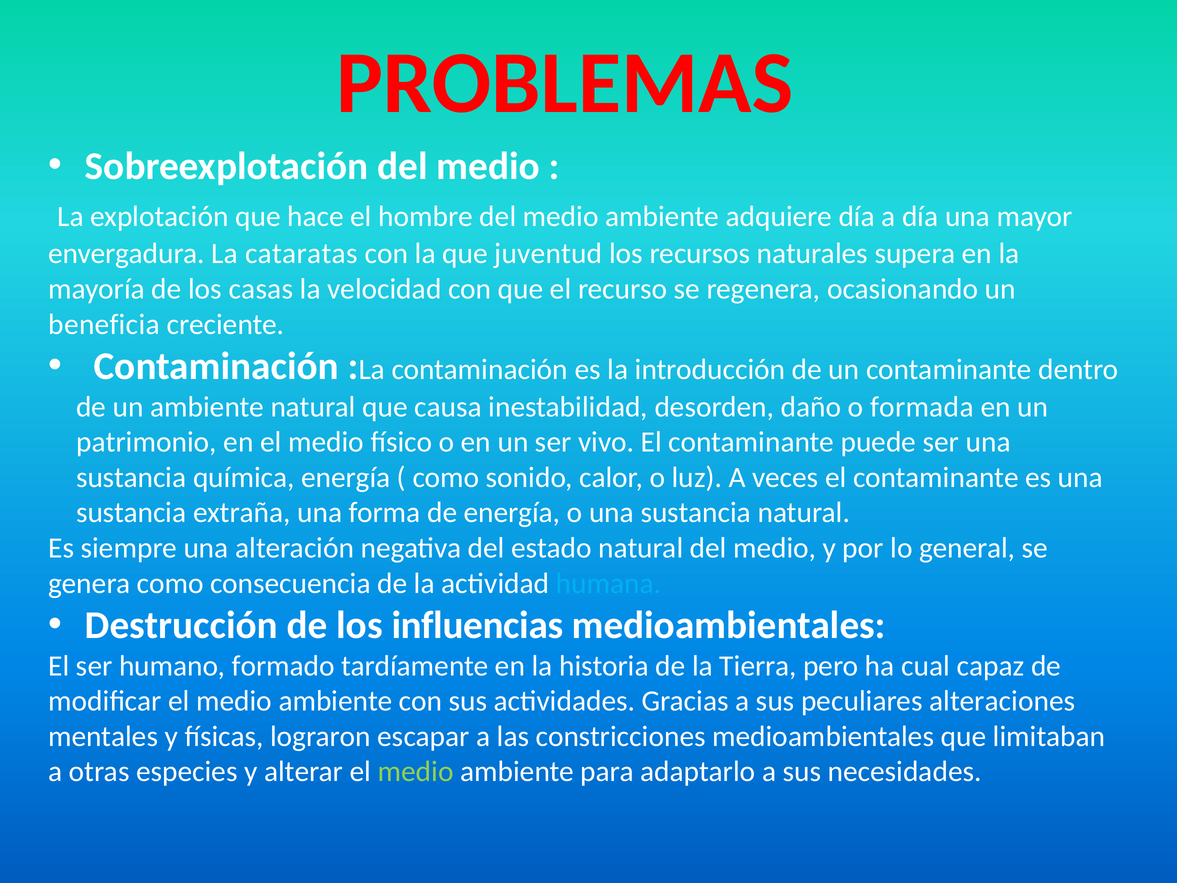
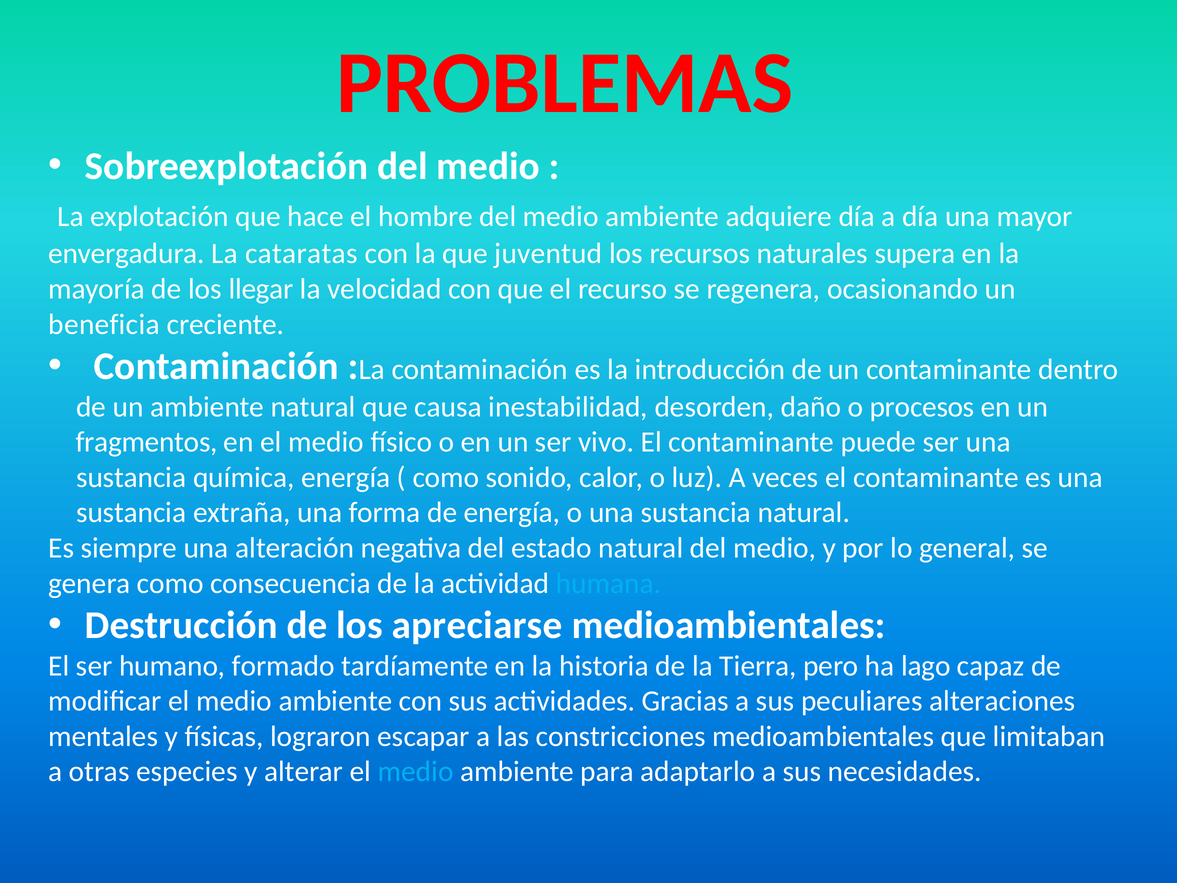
casas: casas -> llegar (261, 289)
formada: formada -> procesos (922, 407)
patrimonio: patrimonio -> fragmentos (147, 442)
influencias: influencias -> apreciarse (477, 625)
cual: cual -> lago (926, 666)
medio colour: light green -> light blue (416, 772)
